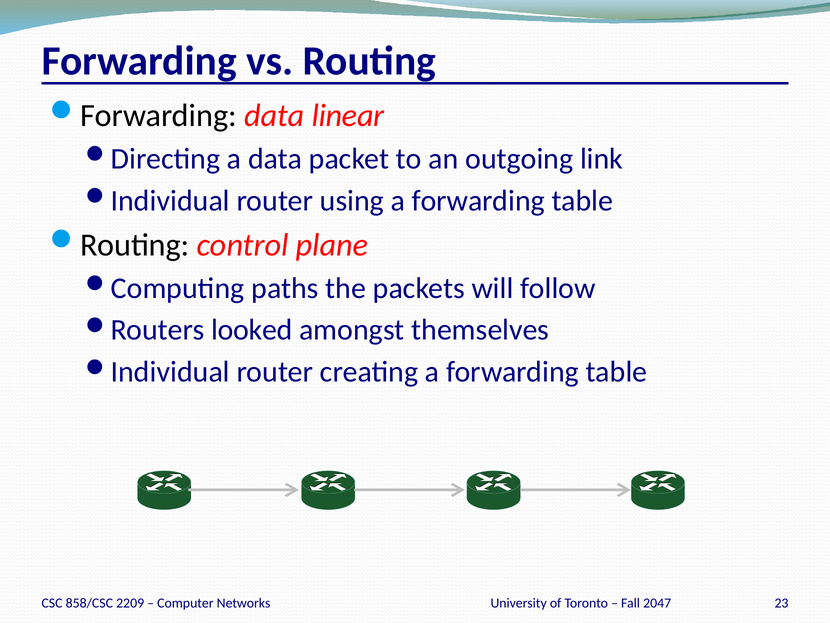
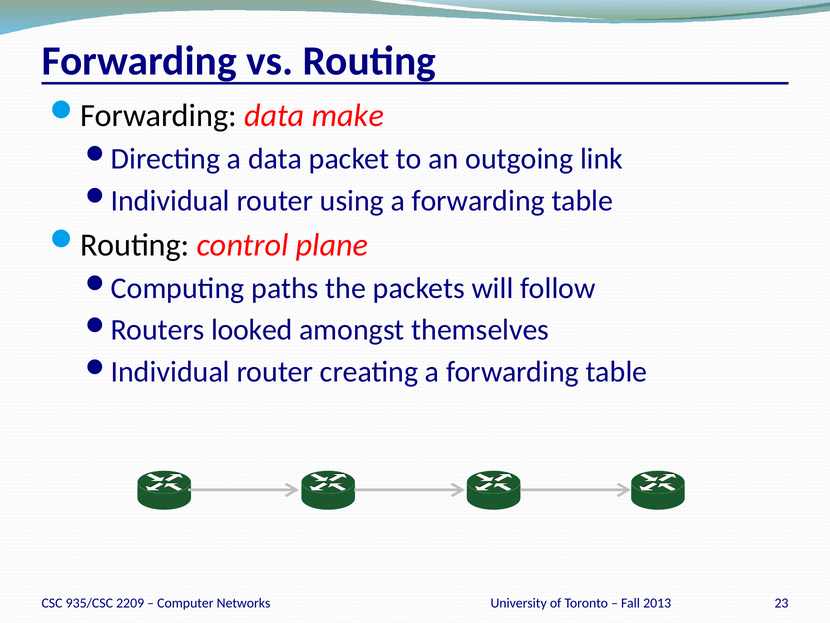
linear: linear -> make (348, 116)
2047: 2047 -> 2013 (657, 602)
858/CSC: 858/CSC -> 935/CSC (89, 603)
